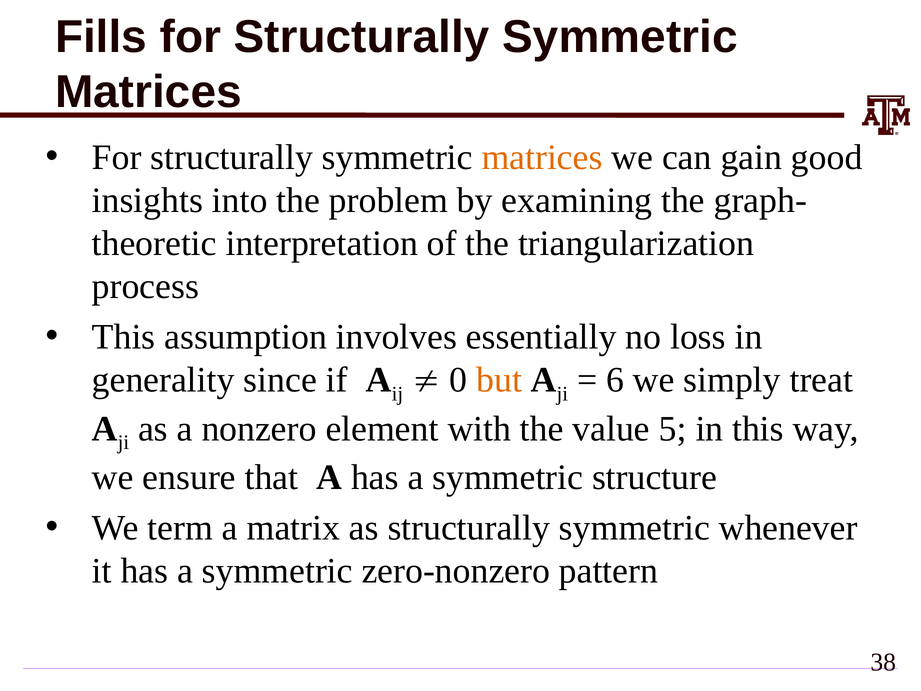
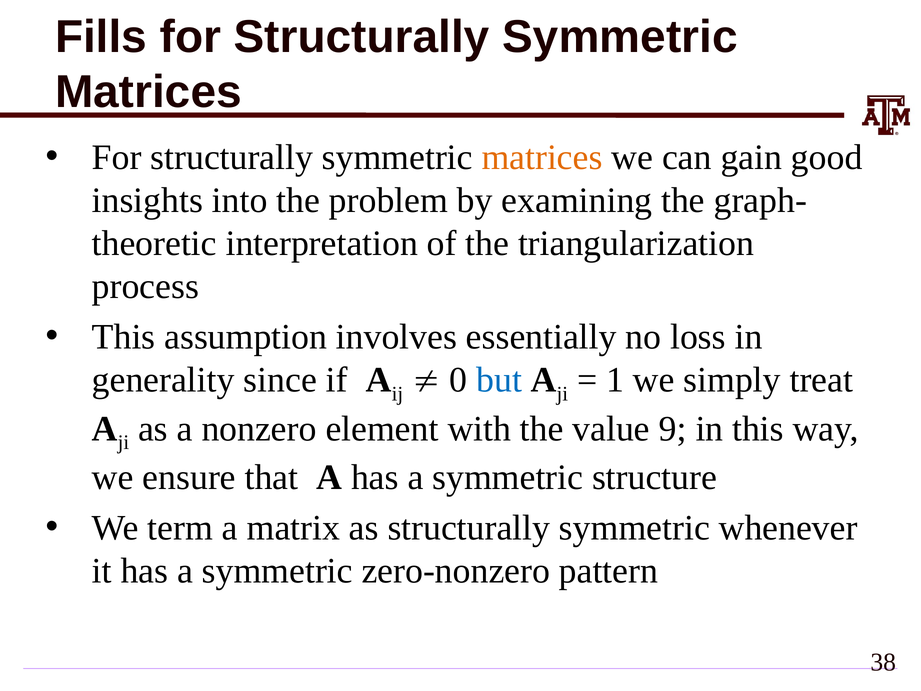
but colour: orange -> blue (499, 380)
6: 6 -> 1 (615, 380)
5: 5 -> 9 (673, 429)
